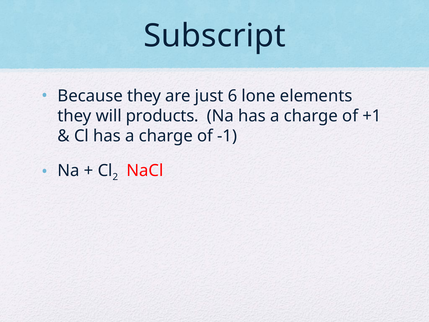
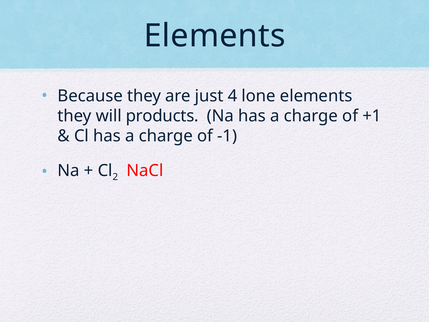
Subscript: Subscript -> Elements (215, 36)
6: 6 -> 4 (233, 96)
